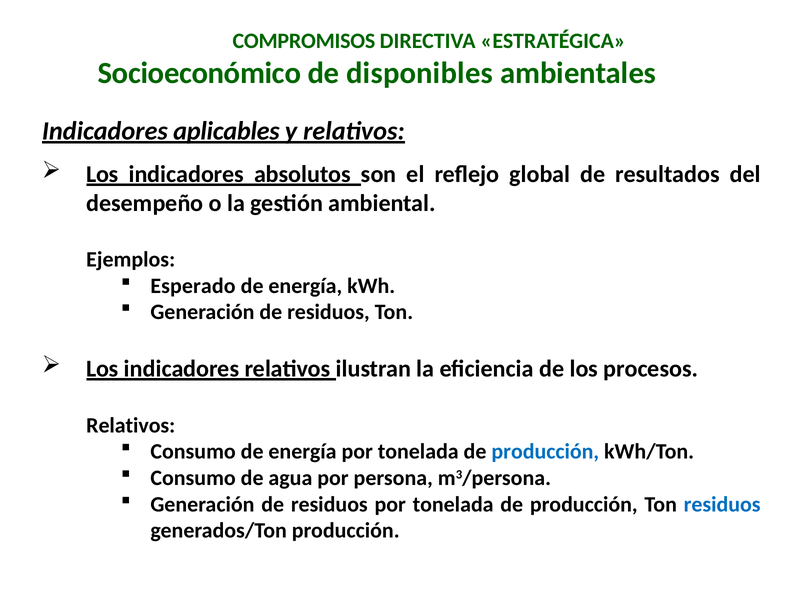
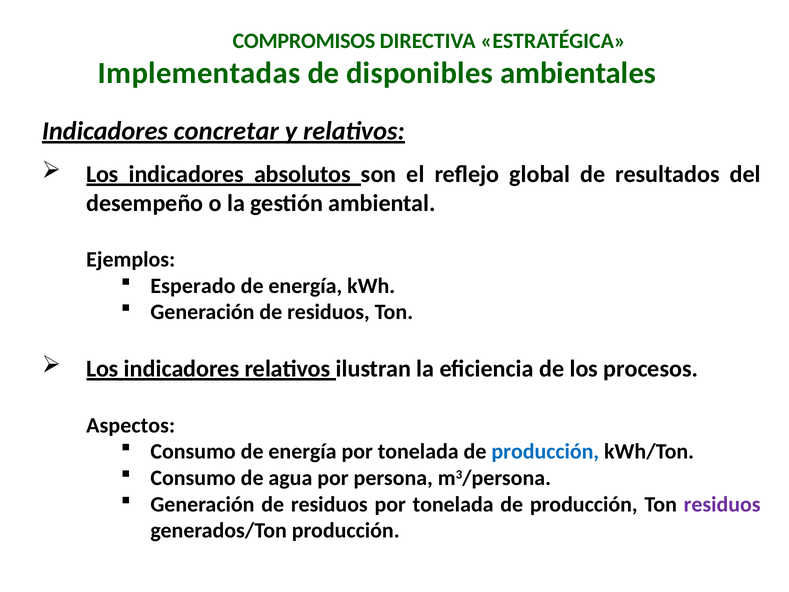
Socioeconómico: Socioeconómico -> Implementadas (199, 73)
aplicables: aplicables -> concretar (226, 131)
Relativos: Relativos -> Aspectos (131, 425)
residuos colour: blue -> purple (722, 504)
